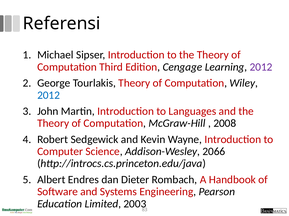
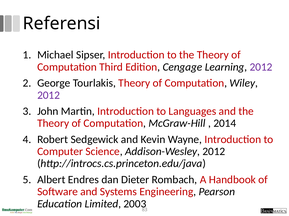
2012 colour: blue -> purple (49, 95)
2008: 2008 -> 2014 (225, 124)
Addison-Wesley 2066: 2066 -> 2012 (214, 152)
